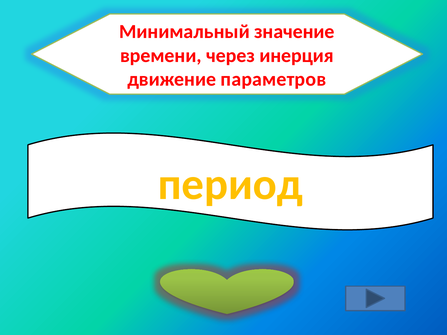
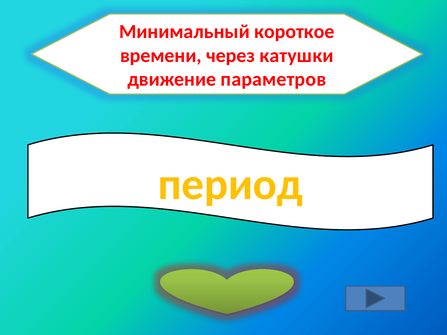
значение: значение -> короткое (294, 32)
инерция: инерция -> катушки (296, 55)
